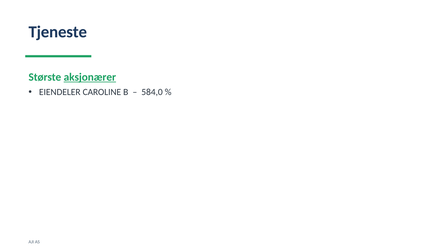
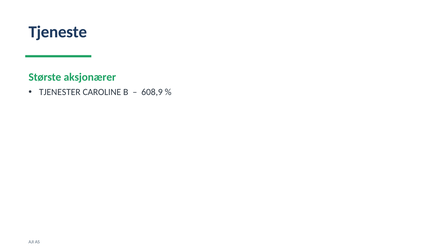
aksjonærer underline: present -> none (90, 77)
EIENDELER: EIENDELER -> TJENESTER (60, 92)
584,0: 584,0 -> 608,9 (152, 92)
